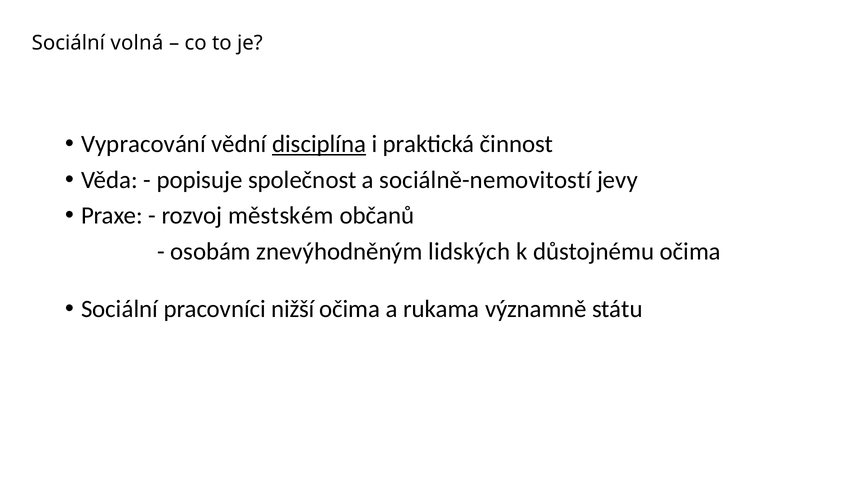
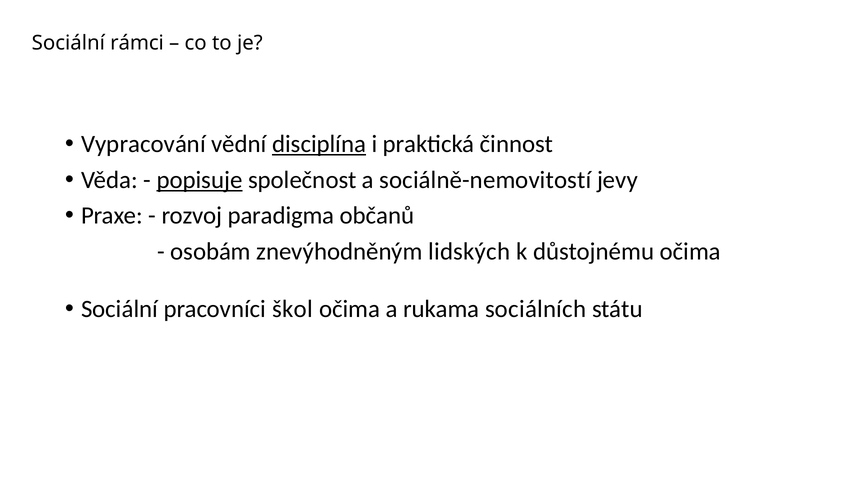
volná: volná -> rámci (137, 43)
popisuje underline: none -> present (200, 180)
městském: městském -> paradigma (281, 216)
nižší: nižší -> škol (293, 309)
významně: významně -> sociálních (536, 309)
